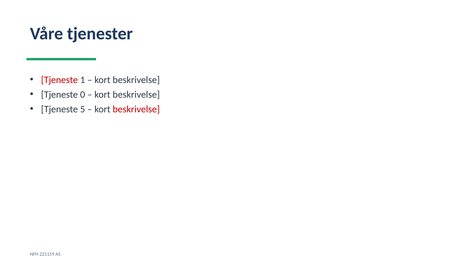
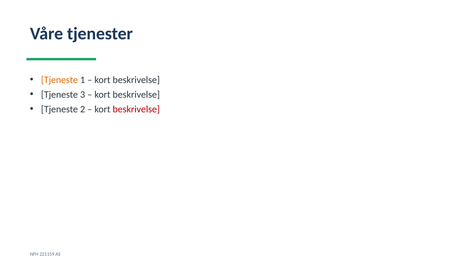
Tjeneste colour: red -> orange (59, 80)
0: 0 -> 3 (83, 95)
5: 5 -> 2 (83, 109)
